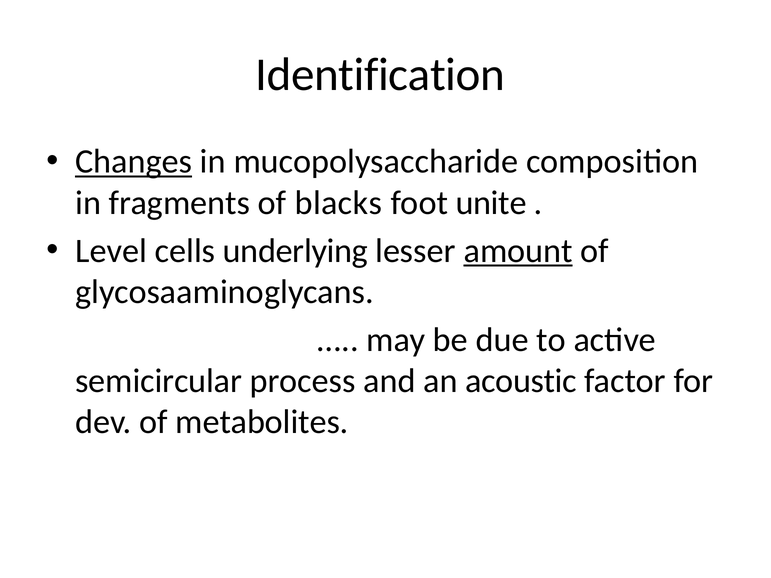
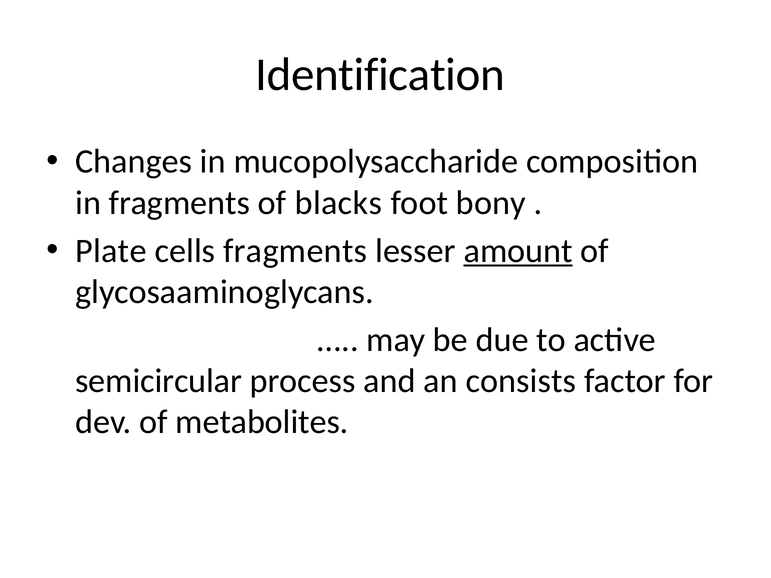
Changes underline: present -> none (134, 162)
unite: unite -> bony (491, 203)
Level: Level -> Plate (111, 251)
cells underlying: underlying -> fragments (295, 251)
acoustic: acoustic -> consists (521, 381)
